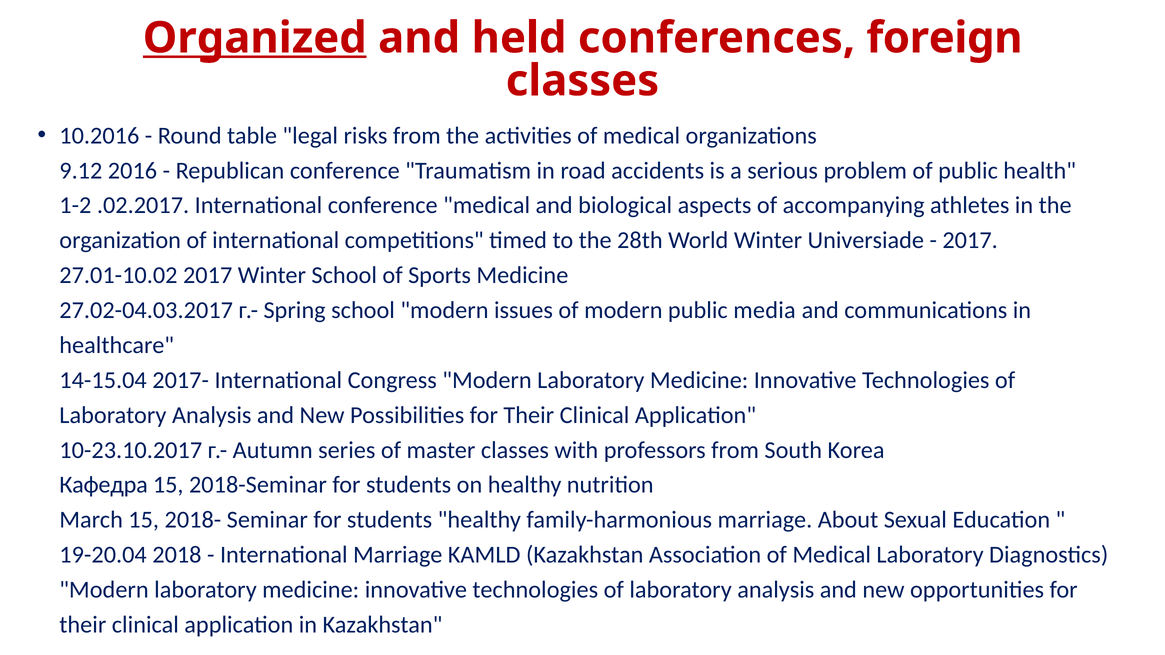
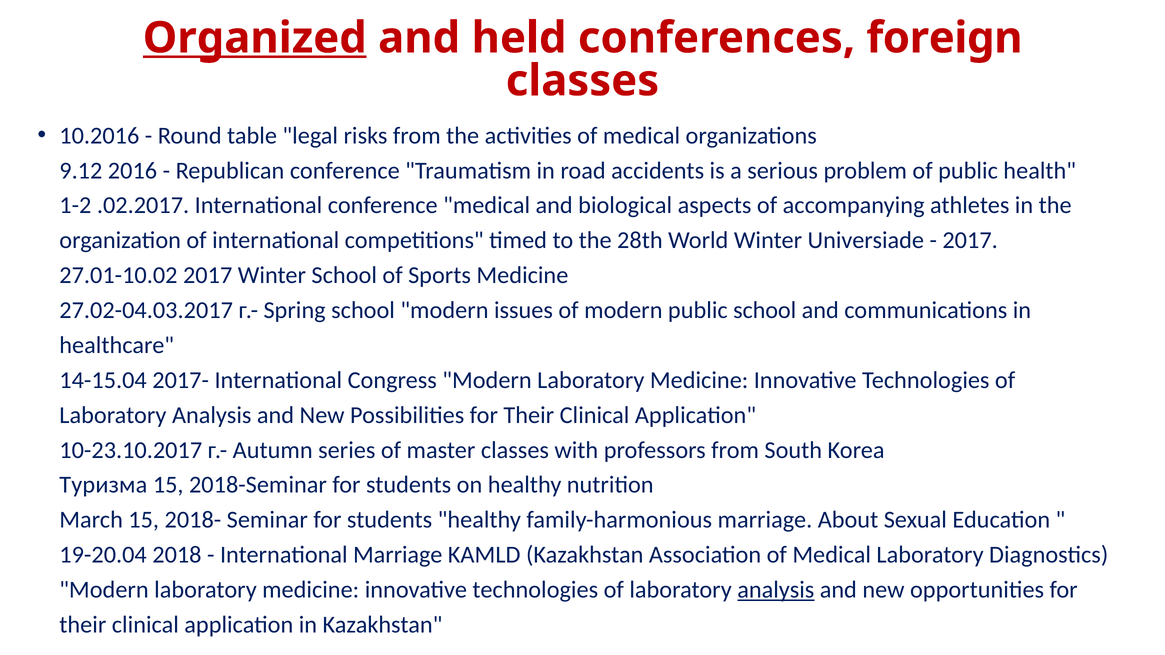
public media: media -> school (765, 310)
Кафедра: Кафедра -> Туризма (103, 485)
analysis underline: none -> present (776, 590)
